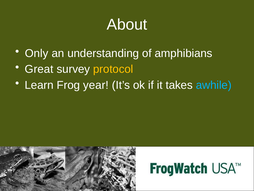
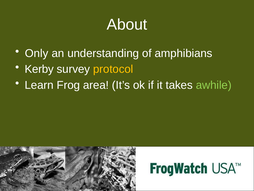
Great: Great -> Kerby (39, 69)
year: year -> area (96, 85)
awhile colour: light blue -> light green (214, 85)
